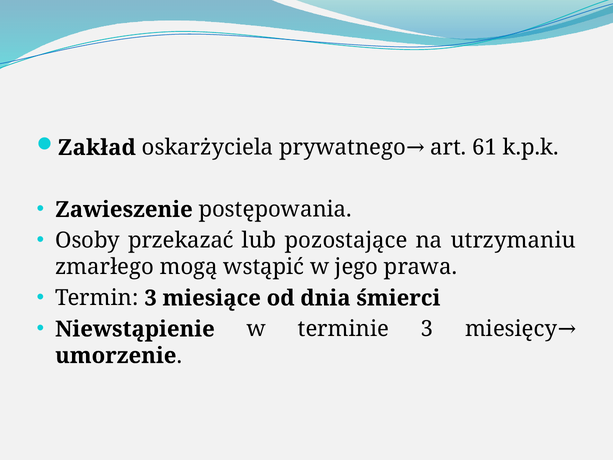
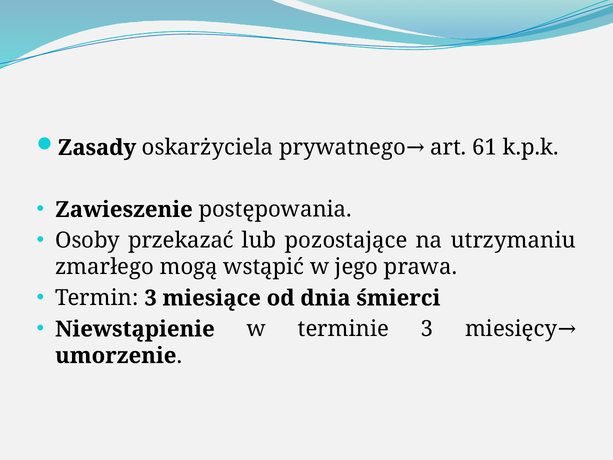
Zakład: Zakład -> Zasady (97, 148)
